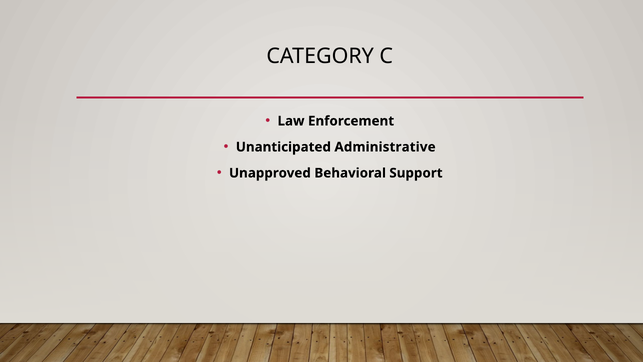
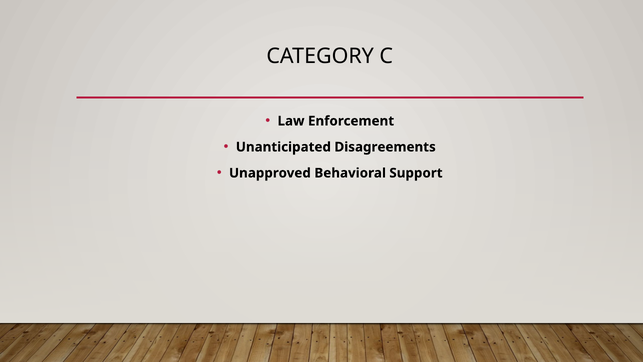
Administrative: Administrative -> Disagreements (385, 147)
